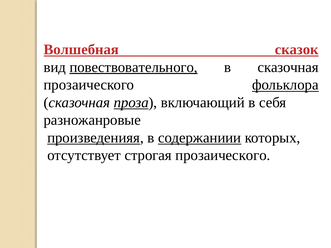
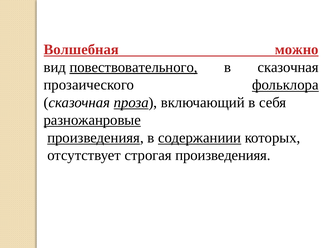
сказок: сказок -> можно (297, 50)
разножанровые underline: none -> present (92, 120)
строгая прозаического: прозаического -> произведенияя (223, 156)
